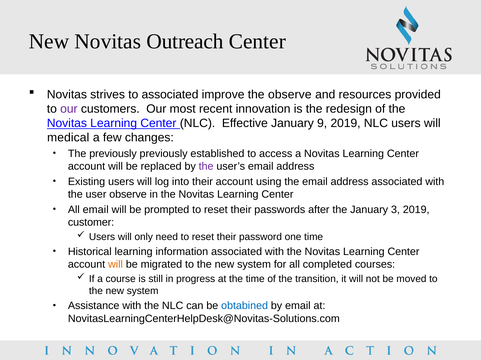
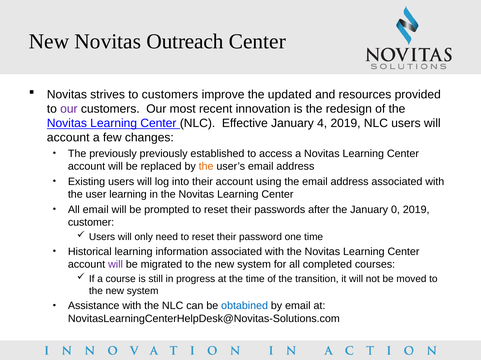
to associated: associated -> customers (170, 95)
the observe: observe -> updated (290, 95)
9: 9 -> 4 (322, 123)
medical: medical -> account (68, 138)
the colour: purple -> orange (206, 167)
user observe: observe -> learning (128, 195)
3: 3 -> 0 (395, 210)
will colour: orange -> purple (116, 265)
